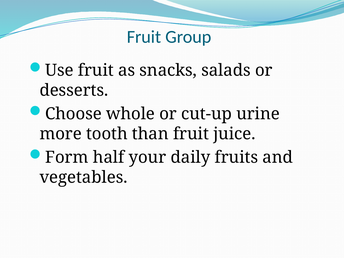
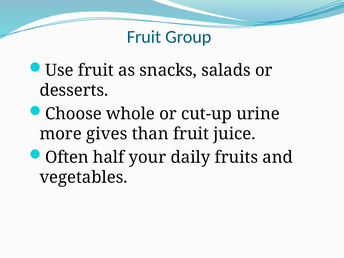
tooth: tooth -> gives (107, 134)
Form: Form -> Often (67, 157)
